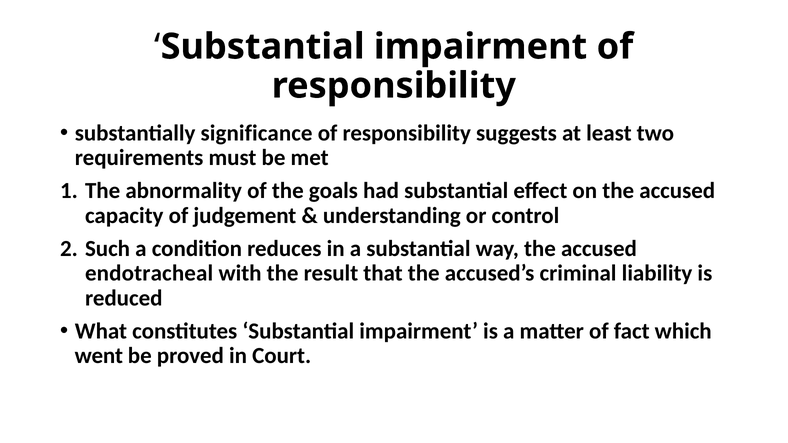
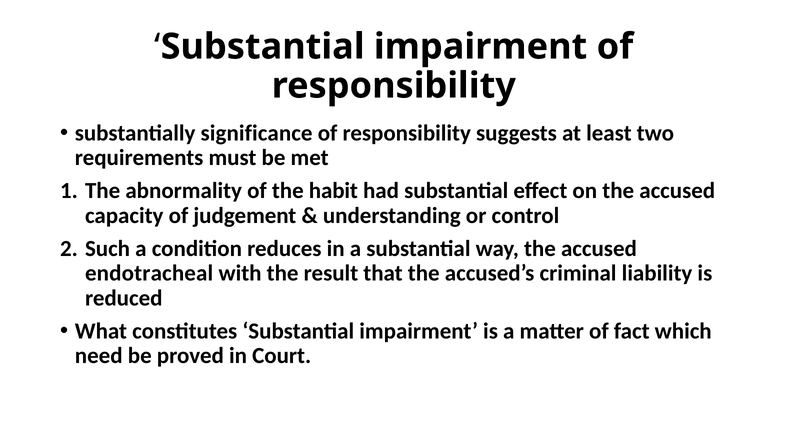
goals: goals -> habit (333, 191)
went: went -> need (99, 356)
